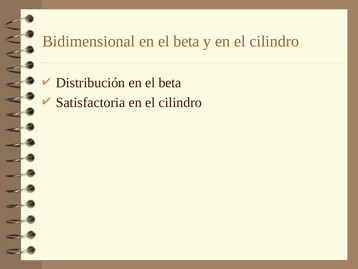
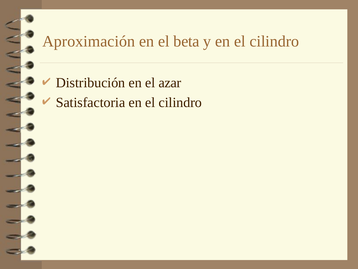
Bidimensional: Bidimensional -> Aproximación (89, 41)
Distribución en el beta: beta -> azar (170, 83)
